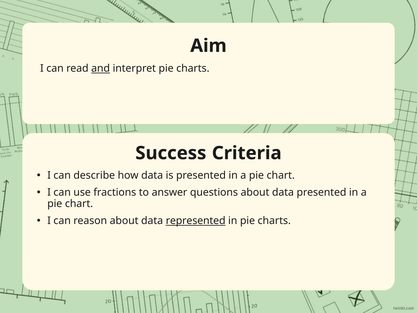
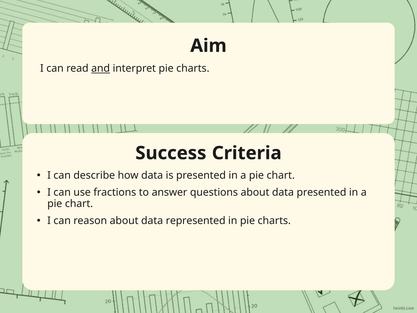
represented underline: present -> none (196, 221)
